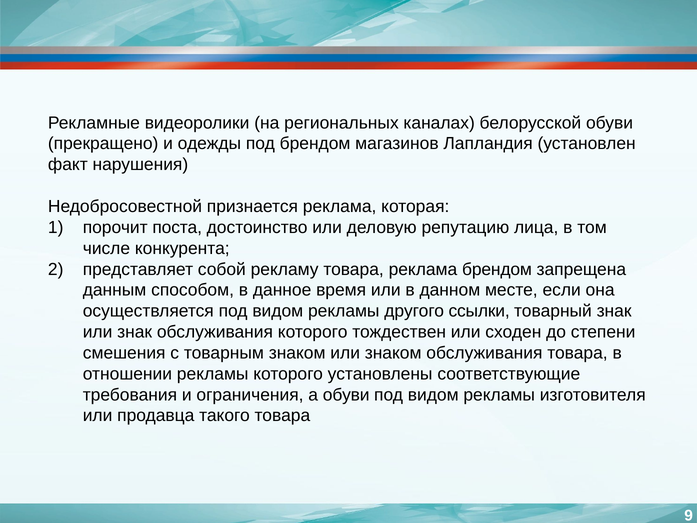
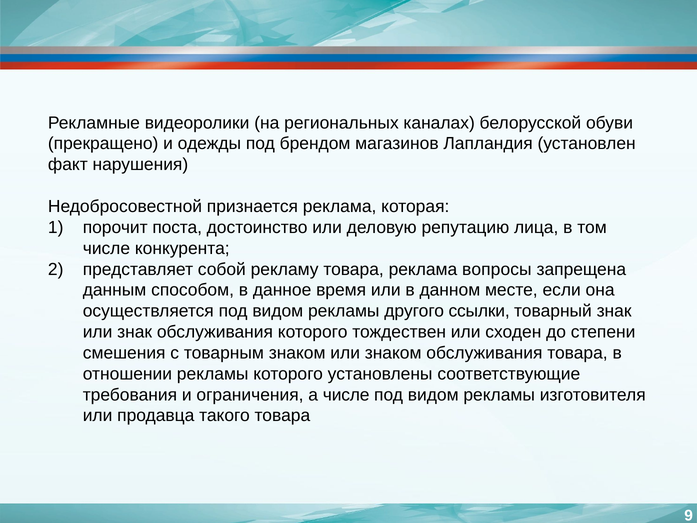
реклама брендом: брендом -> вопросы (497, 269)
а обуви: обуви -> числе (346, 395)
